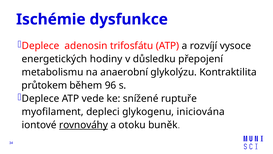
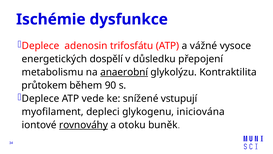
rozvíjí: rozvíjí -> vážné (204, 46)
hodiny: hodiny -> dospělí (106, 59)
anaerobní underline: none -> present (124, 72)
96: 96 -> 90 (111, 85)
ruptuře: ruptuře -> vstupují (179, 98)
